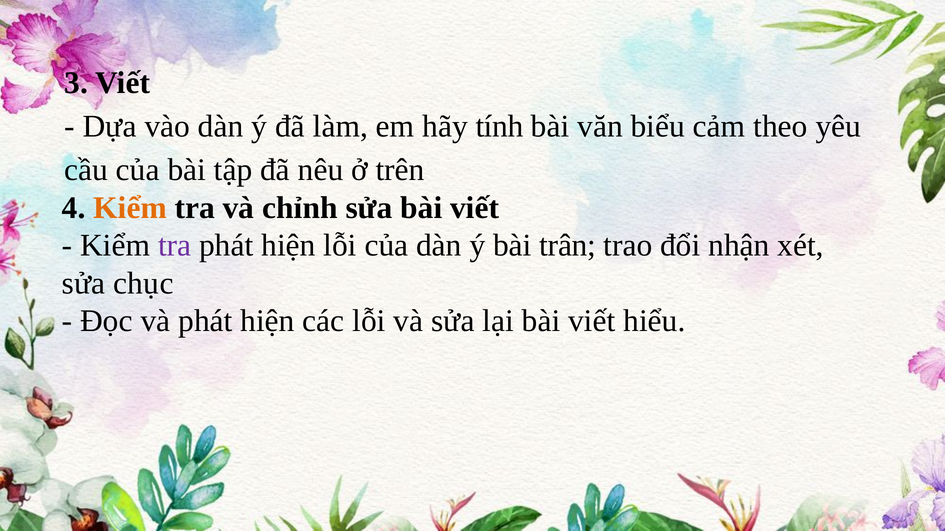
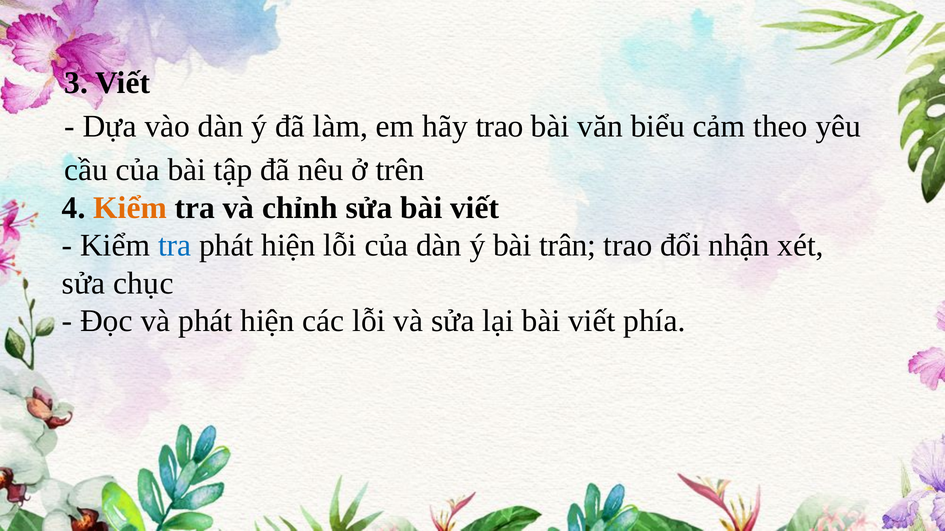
hãy tính: tính -> trao (500, 127)
tra colour: purple -> blue (175, 246)
hiểu: hiểu -> phía (654, 321)
